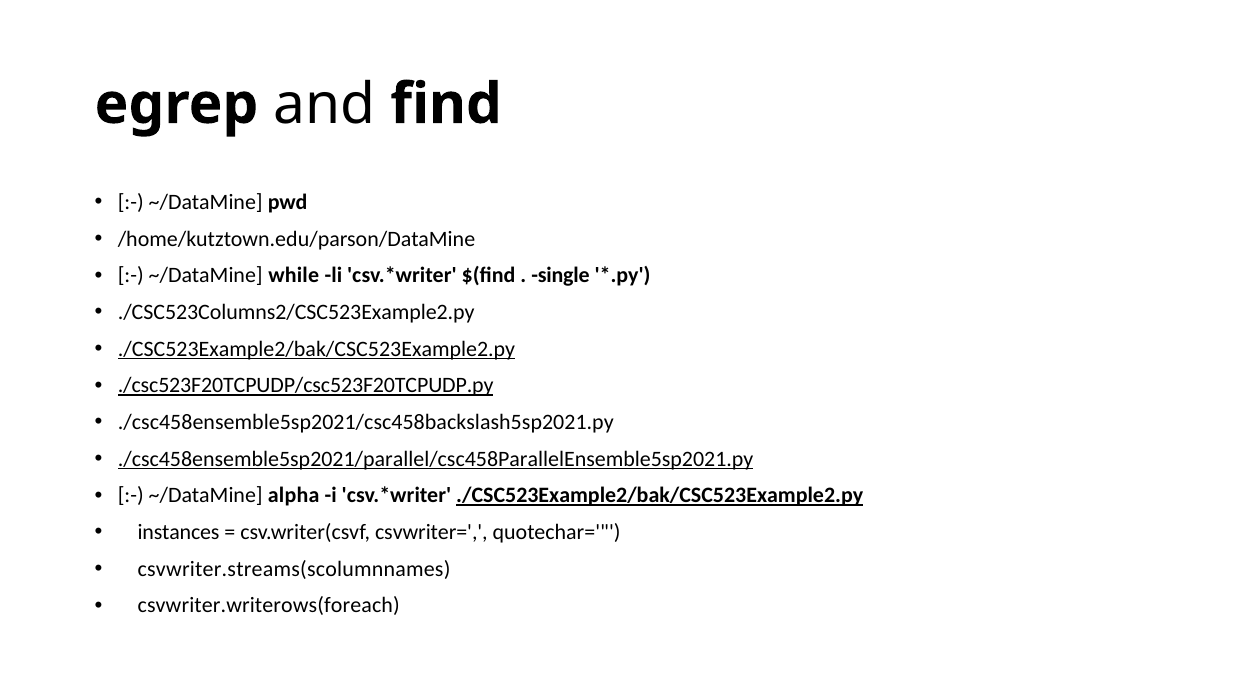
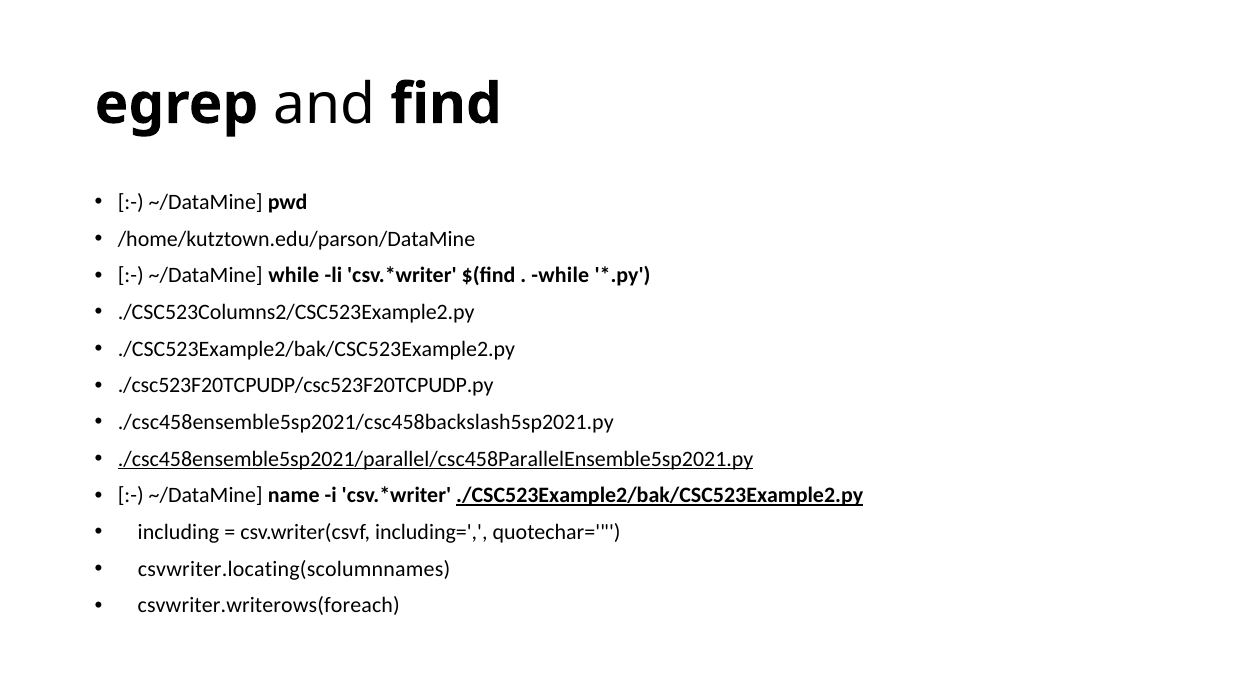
single: single -> while (560, 275)
./CSC523Example2/bak/CSC523Example2.py underline: present -> none (316, 349)
./csc523F20TCPUDP/csc523F20TCPUDP.py underline: present -> none (306, 385)
alpha: alpha -> name (294, 495)
instances: instances -> including (178, 532)
csvwriter=: csvwriter= -> including= (431, 532)
csvwriter.streams(scolumnnames: csvwriter.streams(scolumnnames -> csvwriter.locating(scolumnnames (294, 569)
